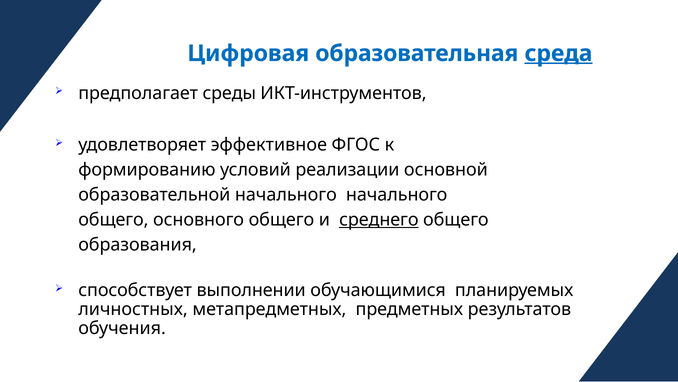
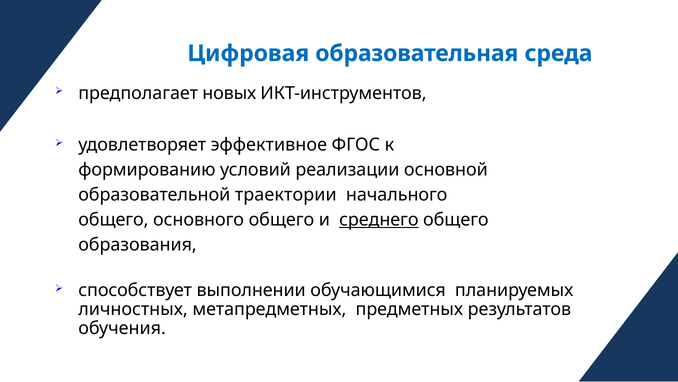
среда underline: present -> none (558, 53)
среды: среды -> новых (229, 93)
образовательной начального: начального -> траектории (286, 195)
